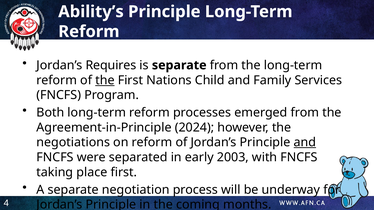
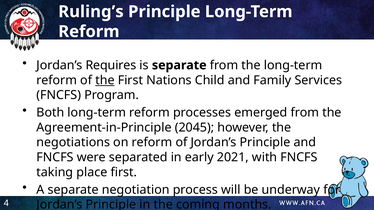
Ability’s: Ability’s -> Ruling’s (91, 12)
2024: 2024 -> 2045 (194, 128)
and underline: present -> none (305, 143)
2003: 2003 -> 2021 (233, 158)
